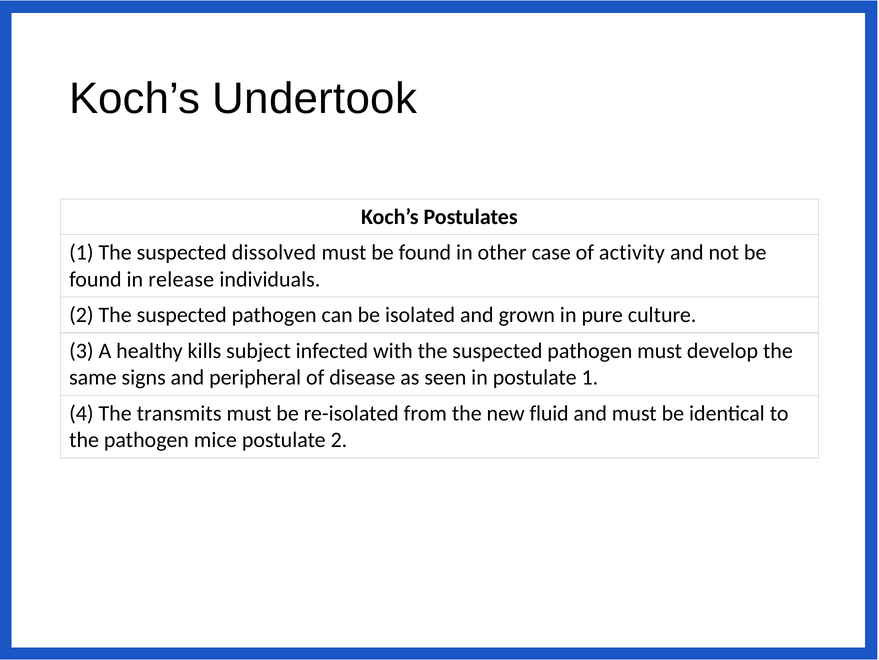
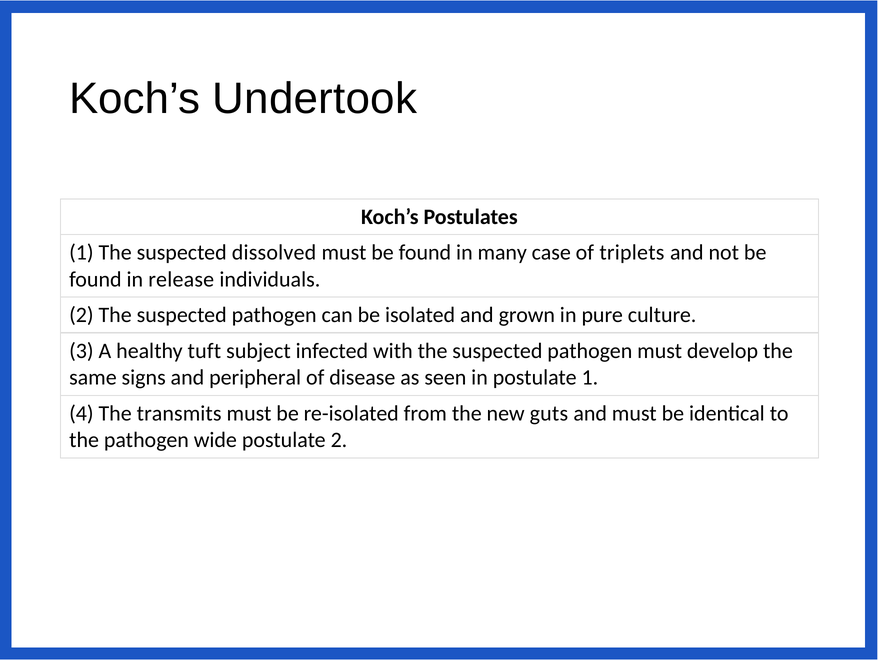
other: other -> many (502, 252)
activity: activity -> triplets (632, 252)
kills: kills -> tuft (204, 350)
fluid: fluid -> guts (549, 413)
mice: mice -> wide (215, 440)
